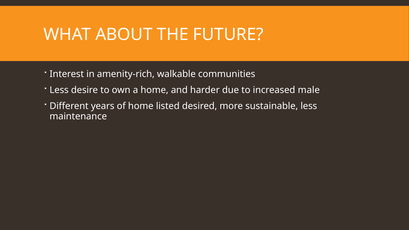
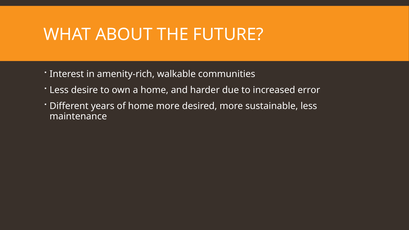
male: male -> error (309, 90)
home listed: listed -> more (168, 106)
